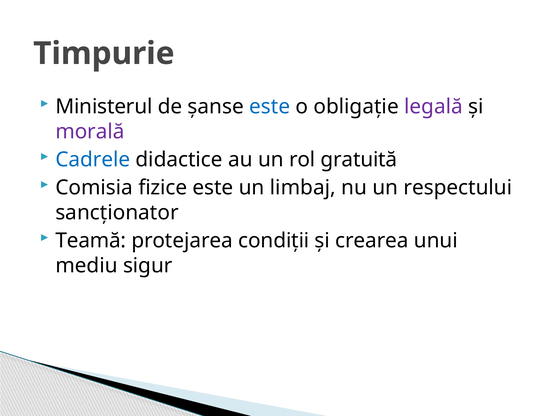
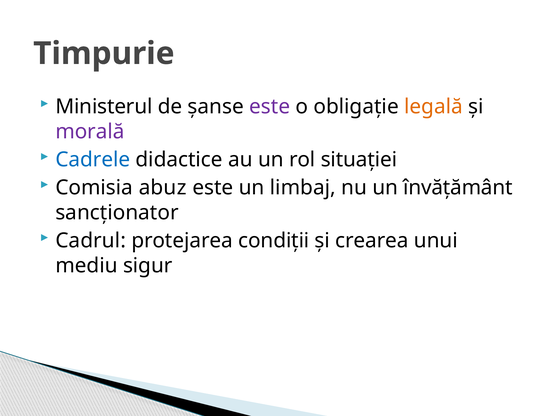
este colour: blue -> purple (270, 107)
legală colour: purple -> orange (433, 107)
gratuită: gratuită -> situației (359, 160)
fizice: fizice -> abuz (163, 188)
respectului: respectului -> învățământ (458, 188)
Teamă: Teamă -> Cadrul (91, 241)
